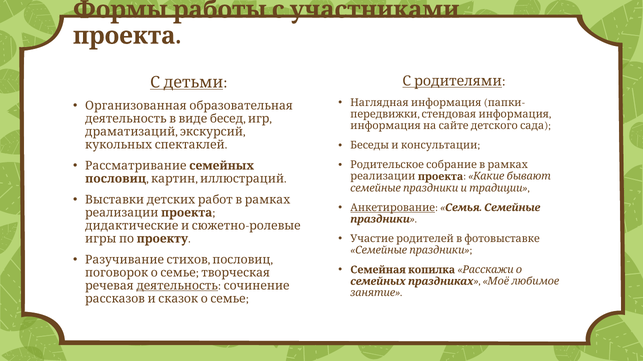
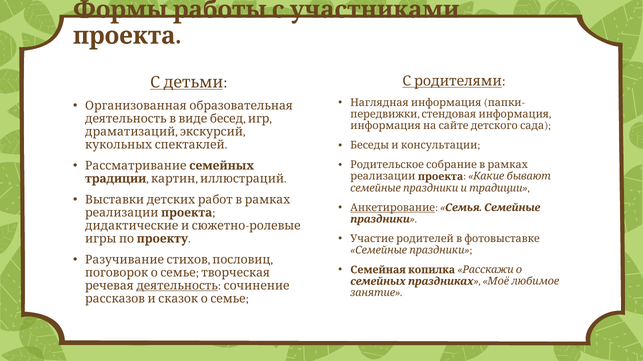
пословиц: пословиц -> традиции (116, 179)
